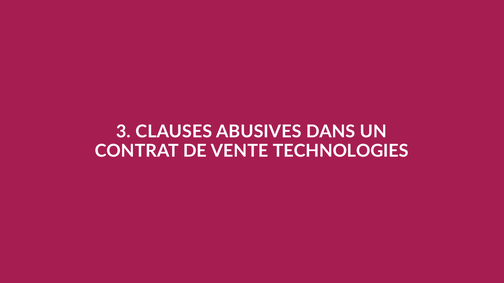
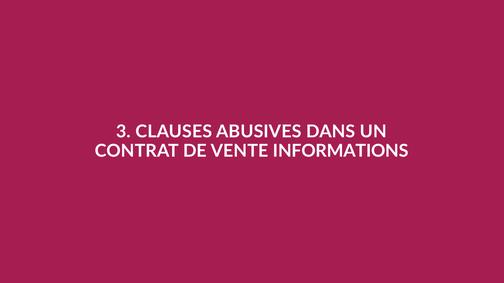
TECHNOLOGIES: TECHNOLOGIES -> INFORMATIONS (341, 151)
